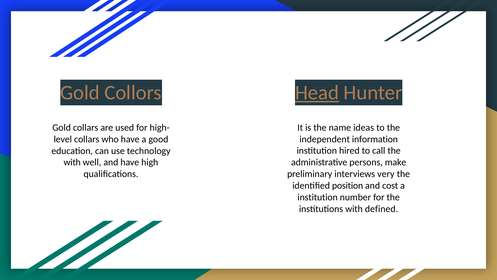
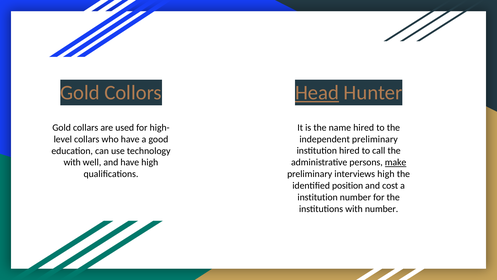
name ideas: ideas -> hired (364, 127)
independent information: information -> preliminary (375, 139)
make underline: none -> present (396, 162)
interviews very: very -> high (386, 174)
with defined: defined -> number (382, 209)
